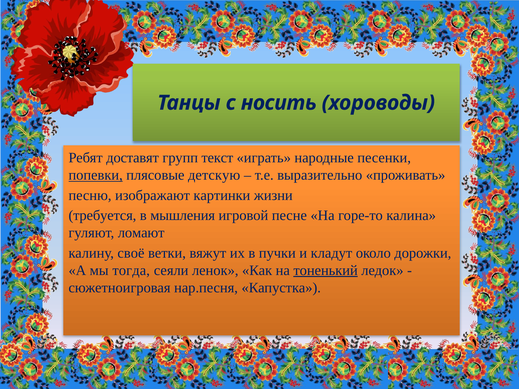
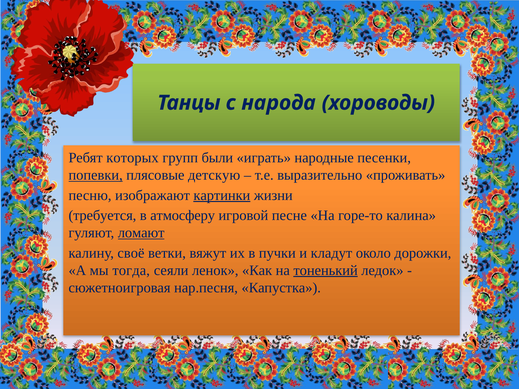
носить: носить -> народа (279, 103)
доставят: доставят -> которых (132, 158)
текст: текст -> были (217, 158)
картинки underline: none -> present (222, 195)
мышления: мышления -> атмосферу (183, 216)
ломают underline: none -> present (141, 233)
